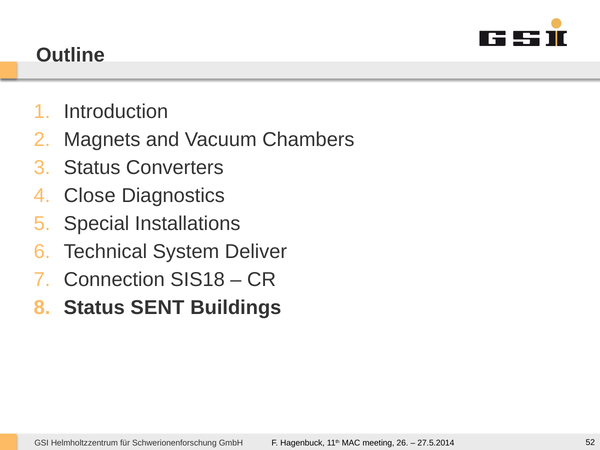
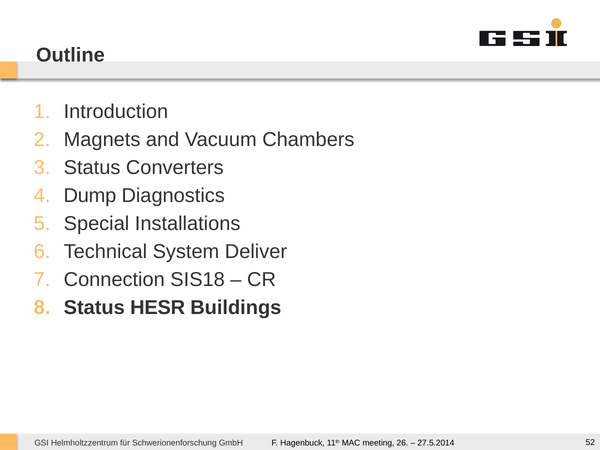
Close: Close -> Dump (90, 196)
SENT: SENT -> HESR (158, 308)
